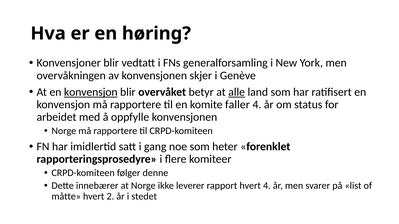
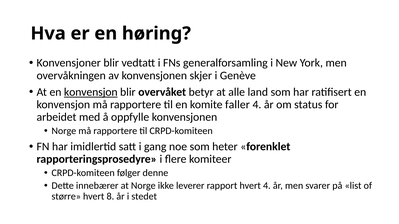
alle underline: present -> none (237, 92)
måtte: måtte -> større (66, 197)
2: 2 -> 8 (110, 197)
